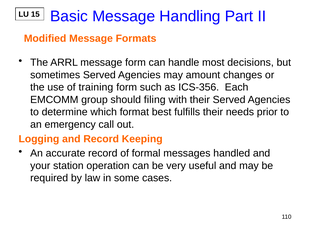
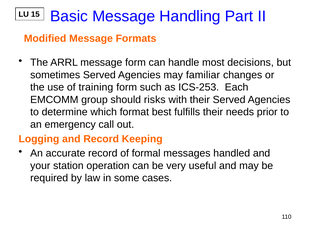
amount: amount -> familiar (203, 75)
ICS-356: ICS-356 -> ICS-253 (199, 88)
filing: filing -> risks (155, 100)
